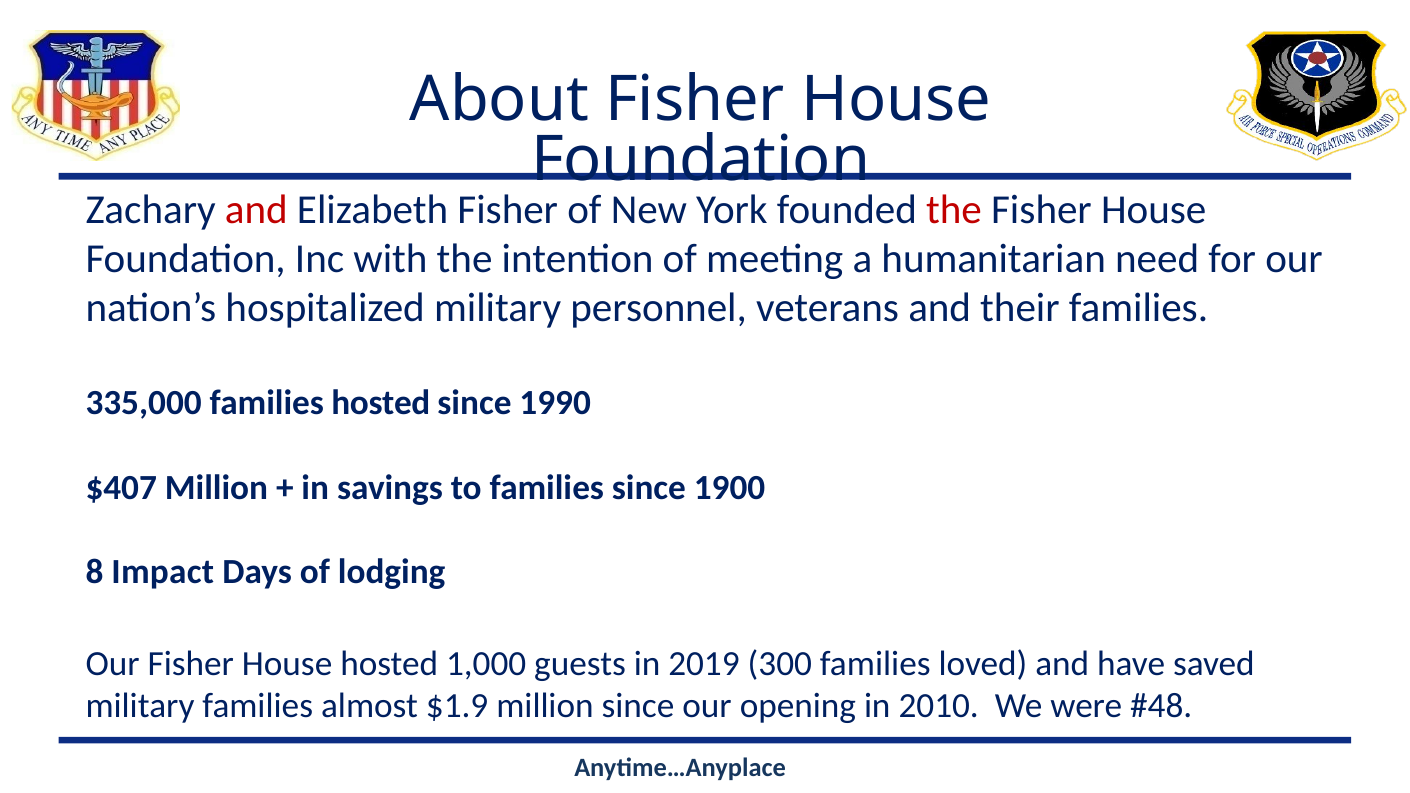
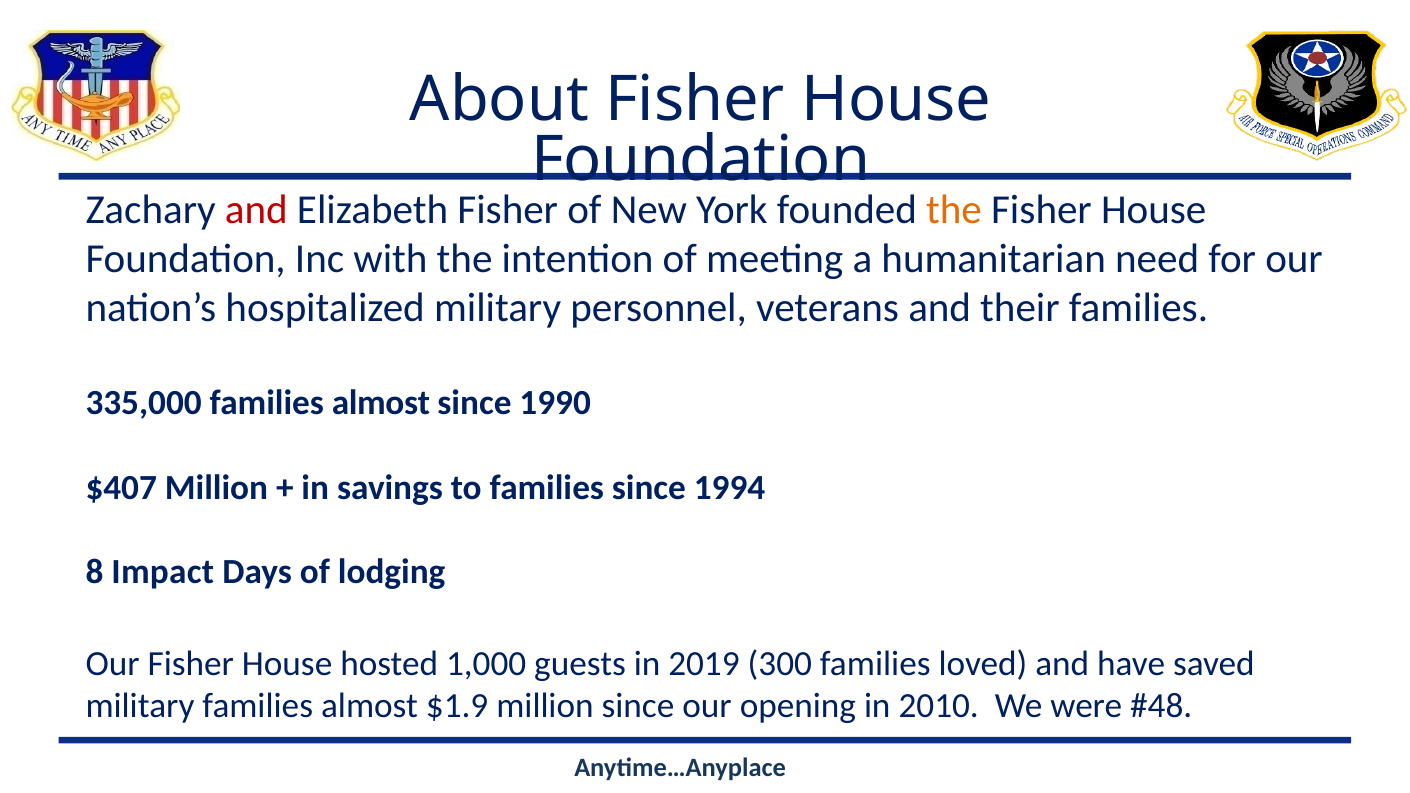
the colour: red -> orange (954, 210)
335,000 families hosted: hosted -> almost (381, 403)
1900: 1900 -> 1994 (730, 488)
